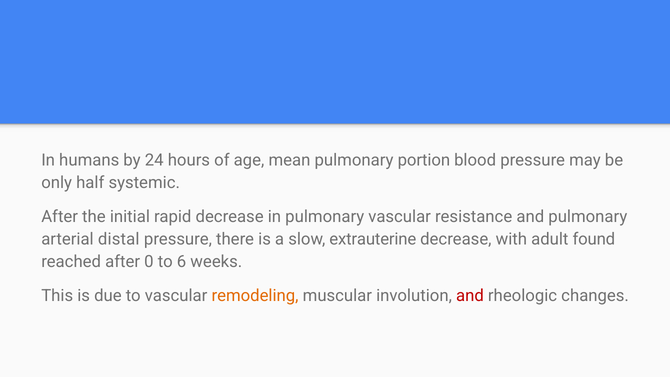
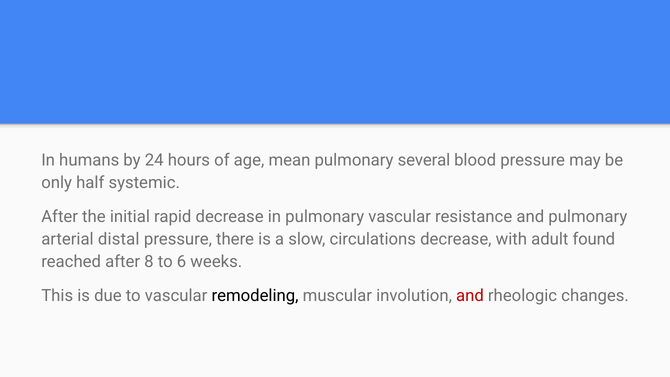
portion: portion -> several (424, 160)
extrauterine: extrauterine -> circulations (373, 239)
0: 0 -> 8 (149, 262)
remodeling colour: orange -> black (255, 295)
